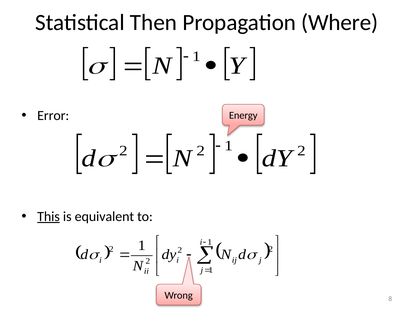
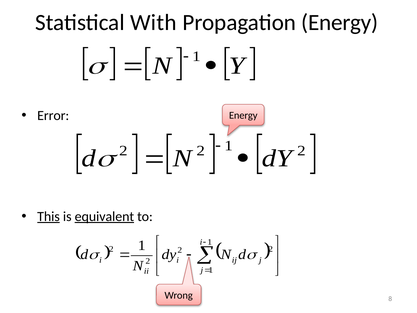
Then: Then -> With (153, 22)
Propagation Where: Where -> Energy (340, 22)
equivalent underline: none -> present (104, 216)
